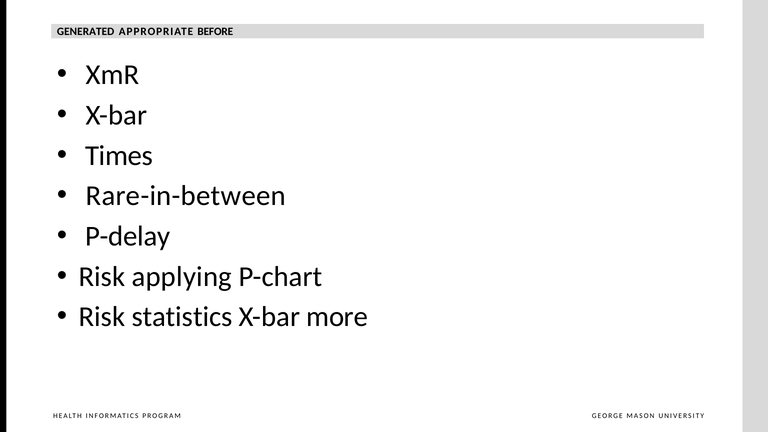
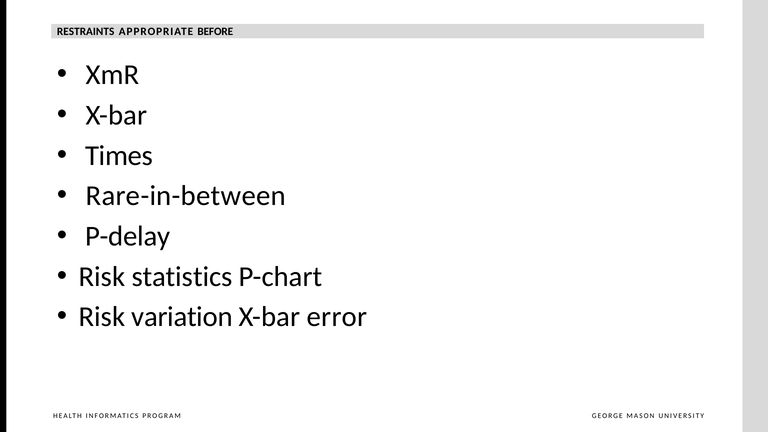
GENERATED: GENERATED -> RESTRAINTS (86, 31)
applying: applying -> statistics (182, 277)
statistics: statistics -> variation (182, 317)
more: more -> error (337, 317)
